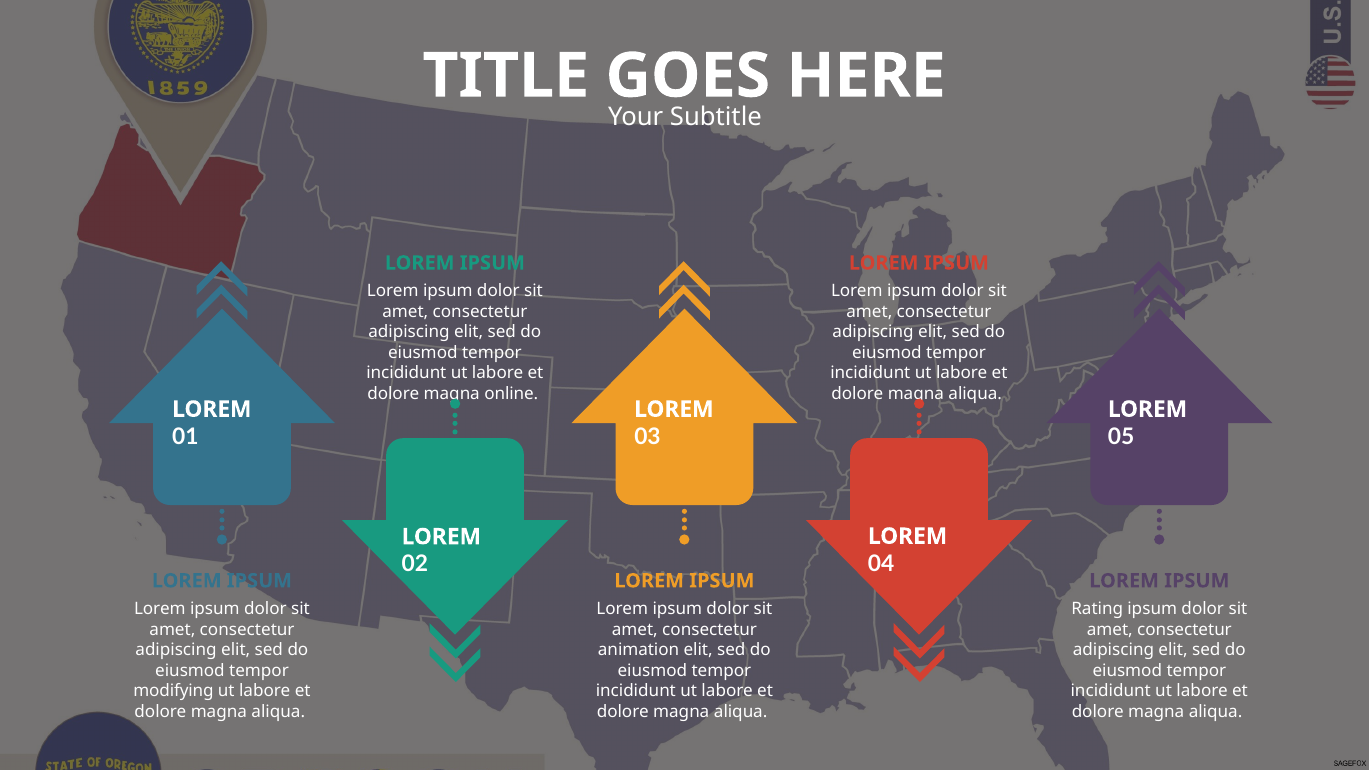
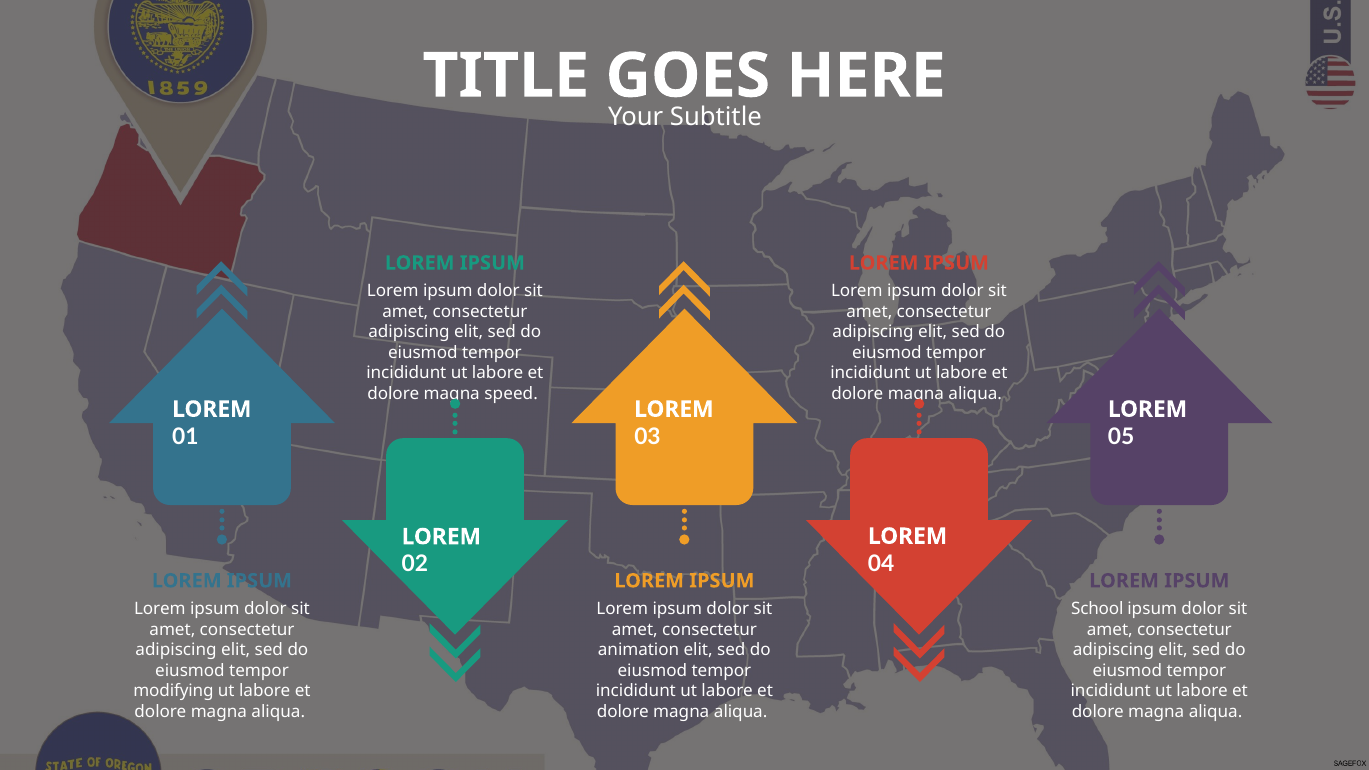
online: online -> speed (511, 394)
Rating: Rating -> School (1097, 609)
